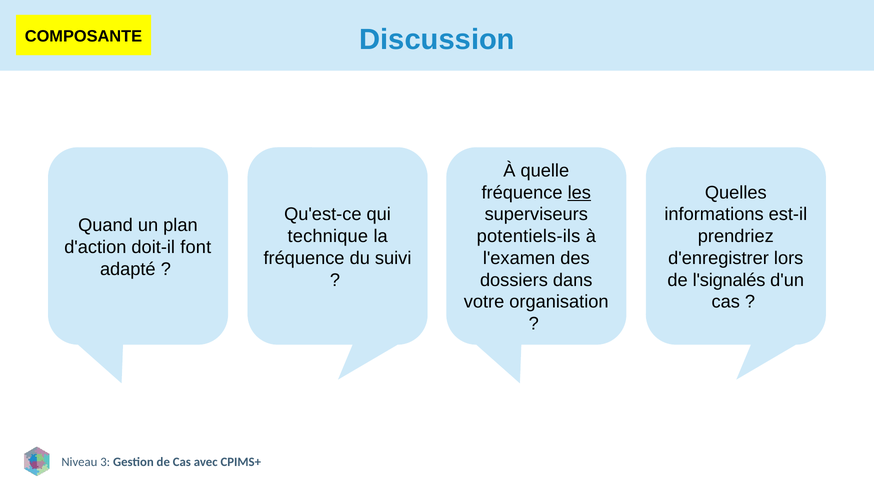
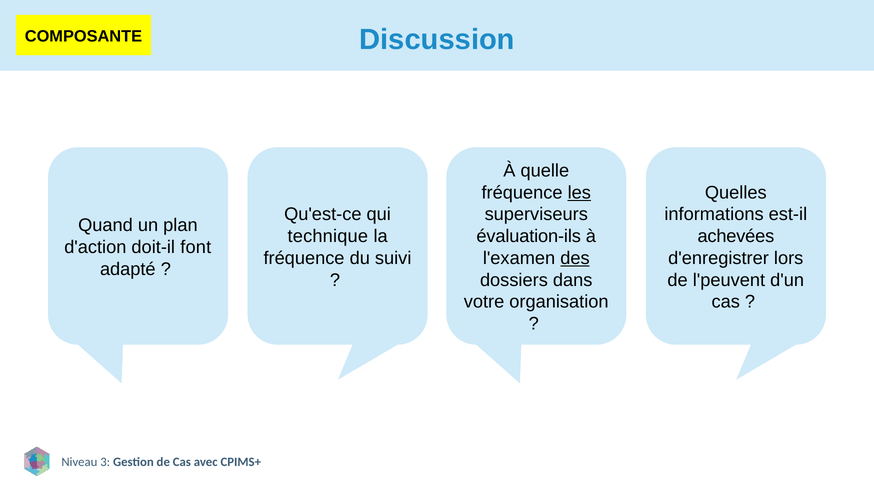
potentiels-ils: potentiels-ils -> évaluation-ils (529, 236)
prendriez: prendriez -> achevées (736, 236)
des underline: none -> present (575, 258)
l'signalés: l'signalés -> l'peuvent (729, 280)
